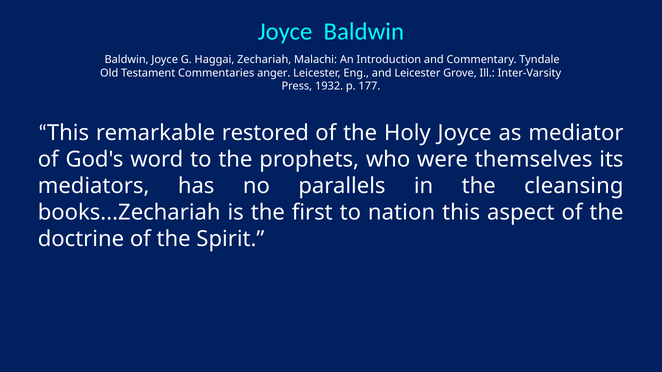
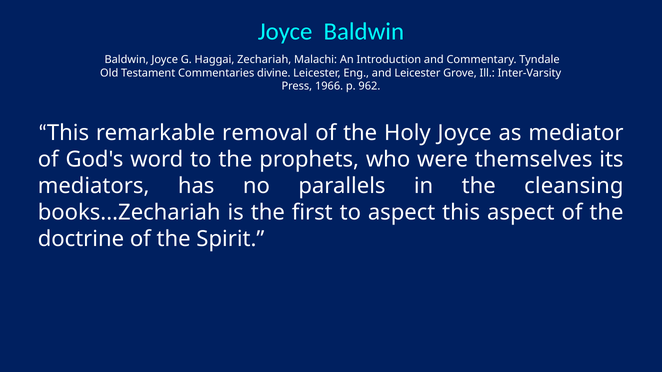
anger: anger -> divine (274, 73)
1932: 1932 -> 1966 (329, 86)
177: 177 -> 962 (369, 86)
restored: restored -> removal (265, 133)
to nation: nation -> aspect (402, 213)
